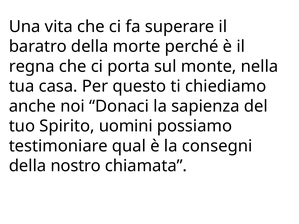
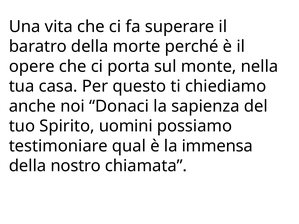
regna: regna -> opere (32, 66)
consegni: consegni -> immensa (217, 146)
